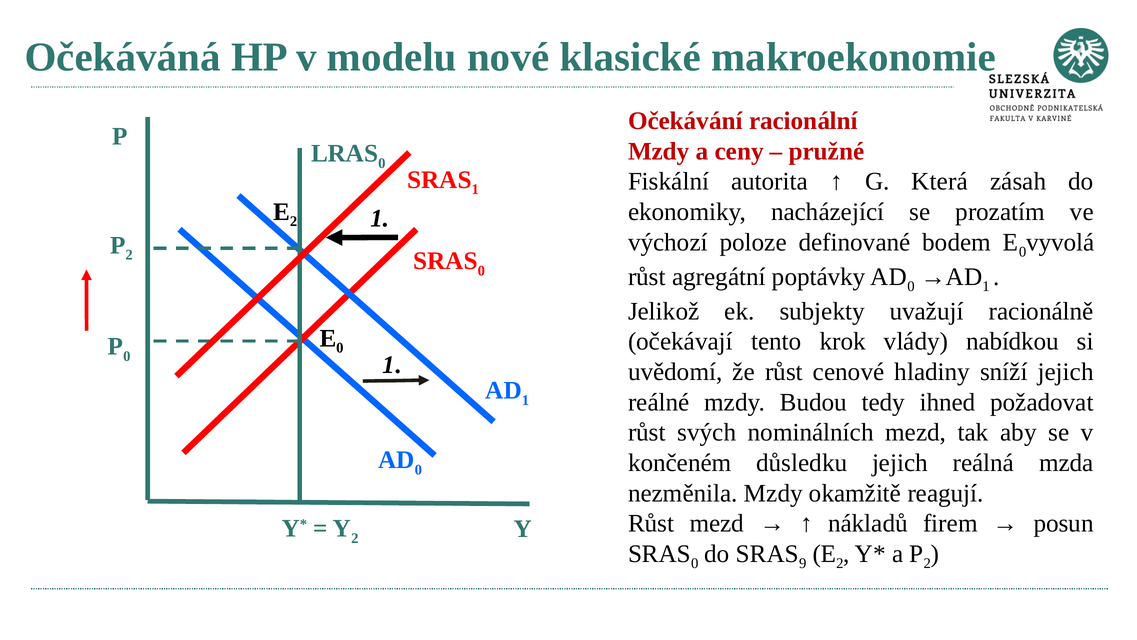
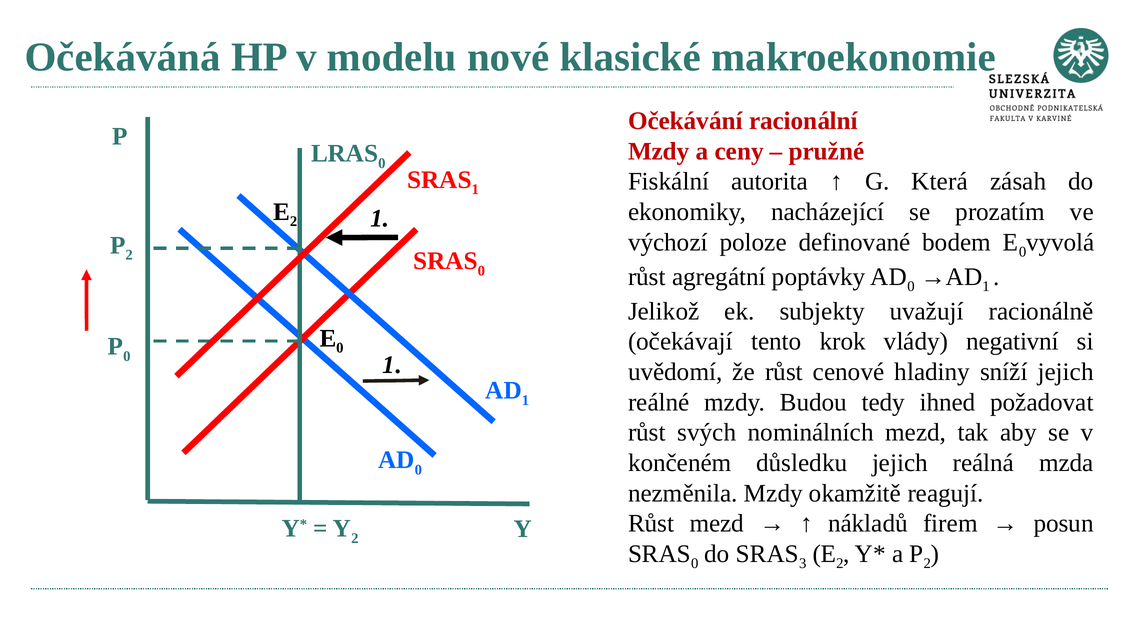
nabídkou: nabídkou -> negativní (1013, 341)
9: 9 -> 3 (803, 563)
